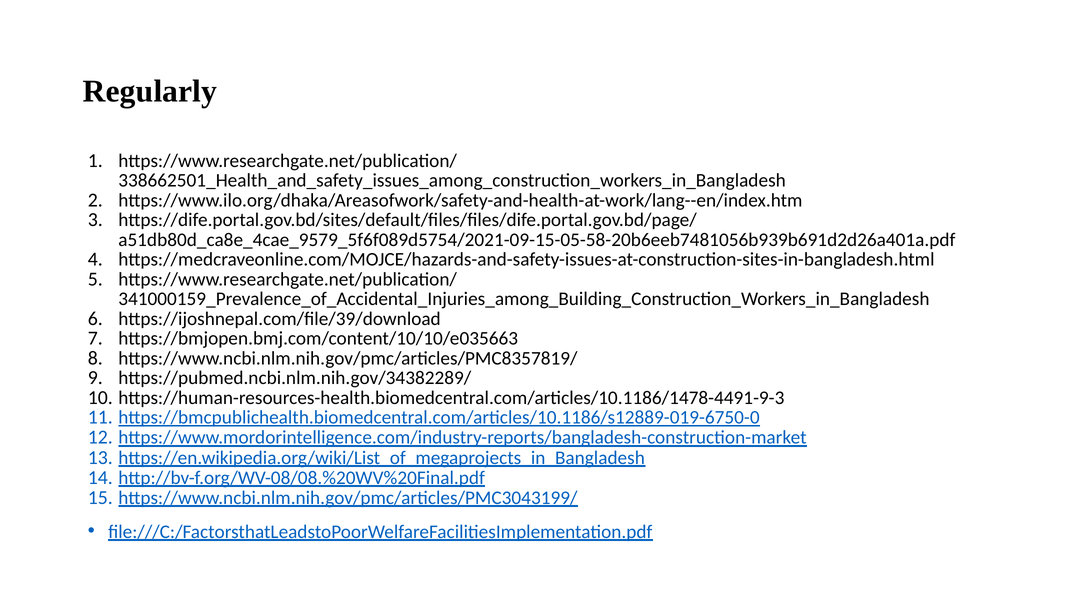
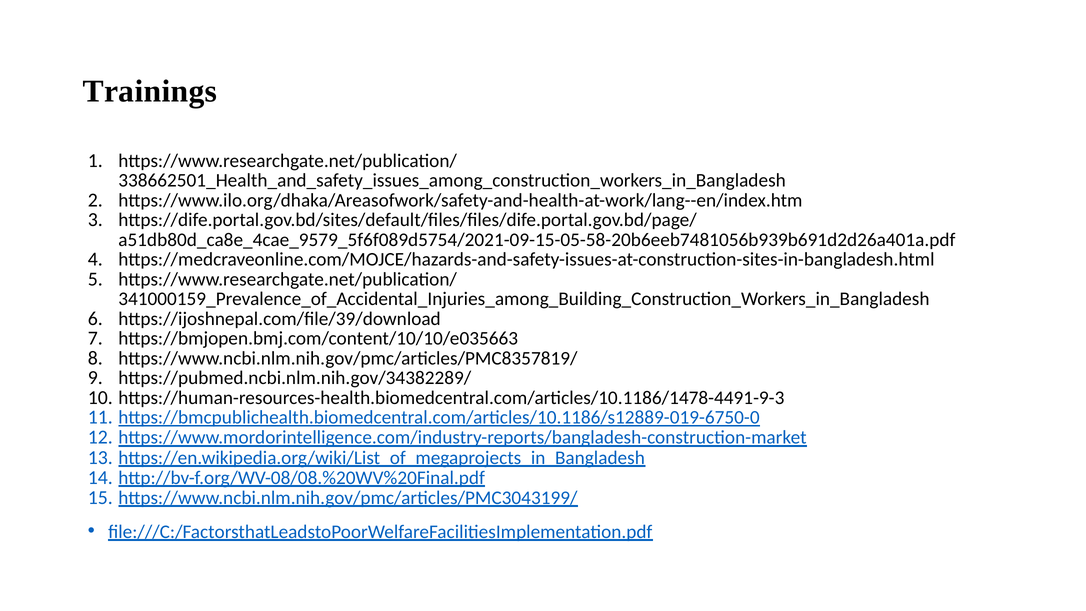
Regularly: Regularly -> Trainings (150, 91)
